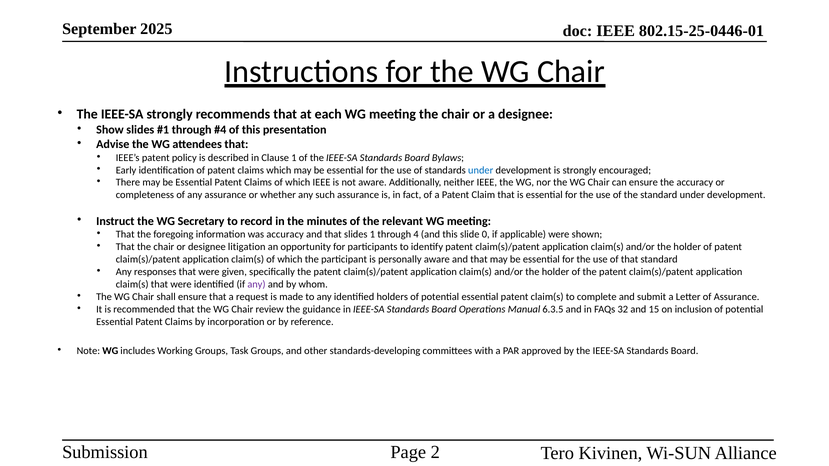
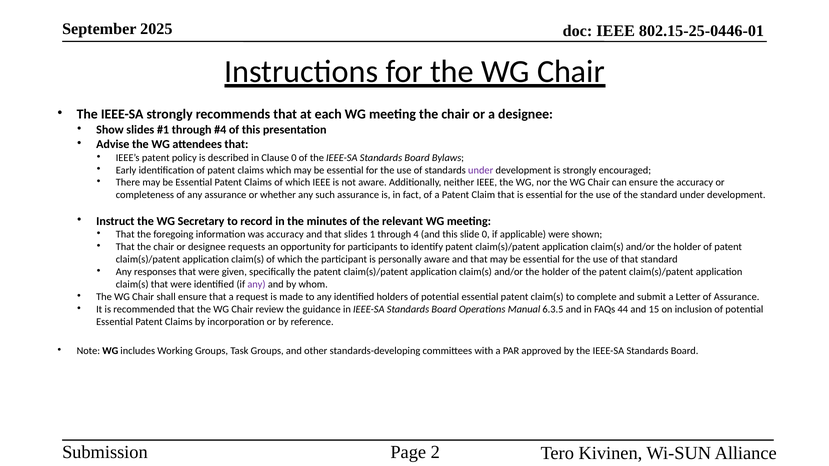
Clause 1: 1 -> 0 (294, 158)
under colour: blue -> purple (481, 170)
litigation: litigation -> requests (247, 247)
32: 32 -> 44 (623, 309)
